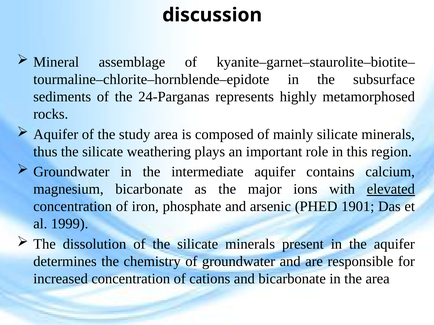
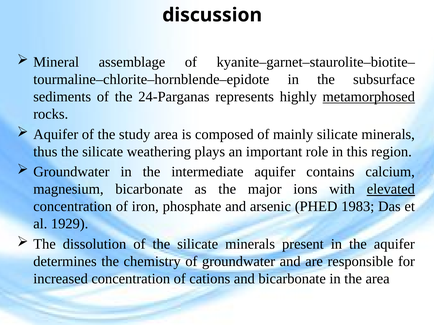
metamorphosed underline: none -> present (369, 97)
1901: 1901 -> 1983 (358, 207)
1999: 1999 -> 1929 (70, 224)
